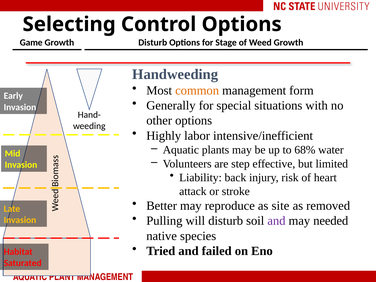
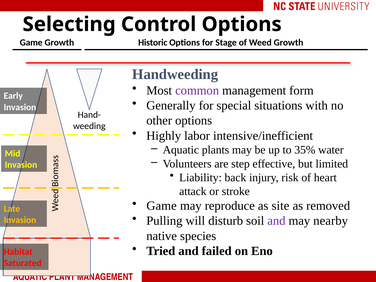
Growth Disturb: Disturb -> Historic (153, 43)
common colour: orange -> purple (197, 90)
68%: 68% -> 35% (305, 150)
Better: Better -> Game (162, 206)
needed: needed -> nearby (331, 221)
